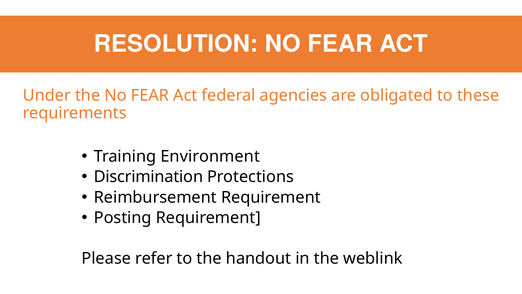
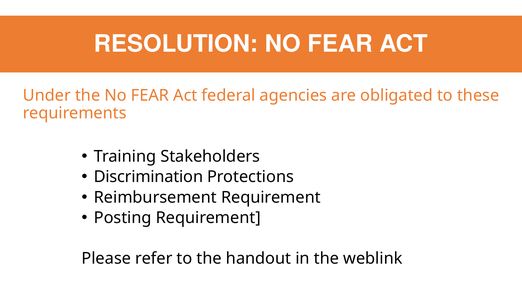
Environment: Environment -> Stakeholders (210, 156)
